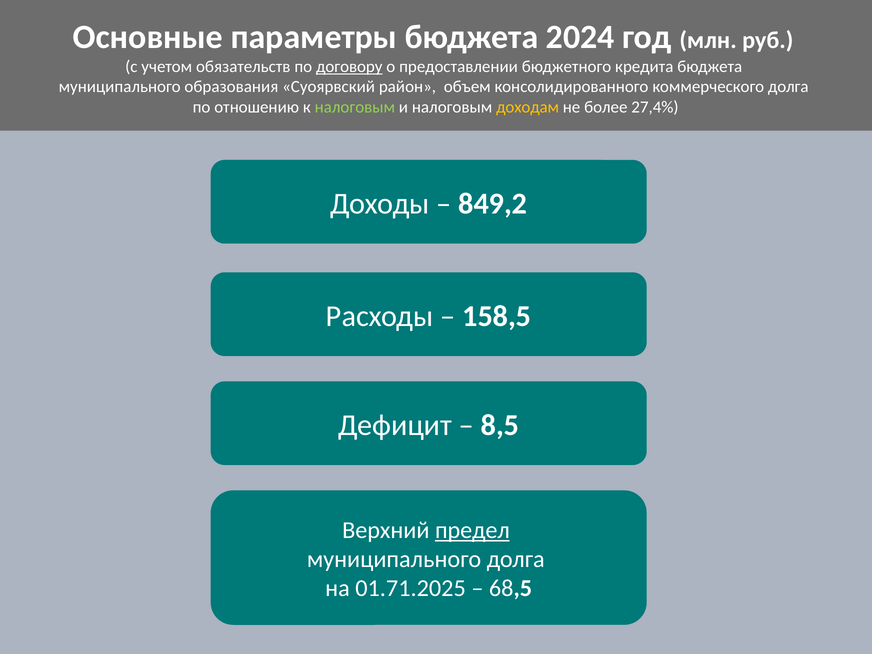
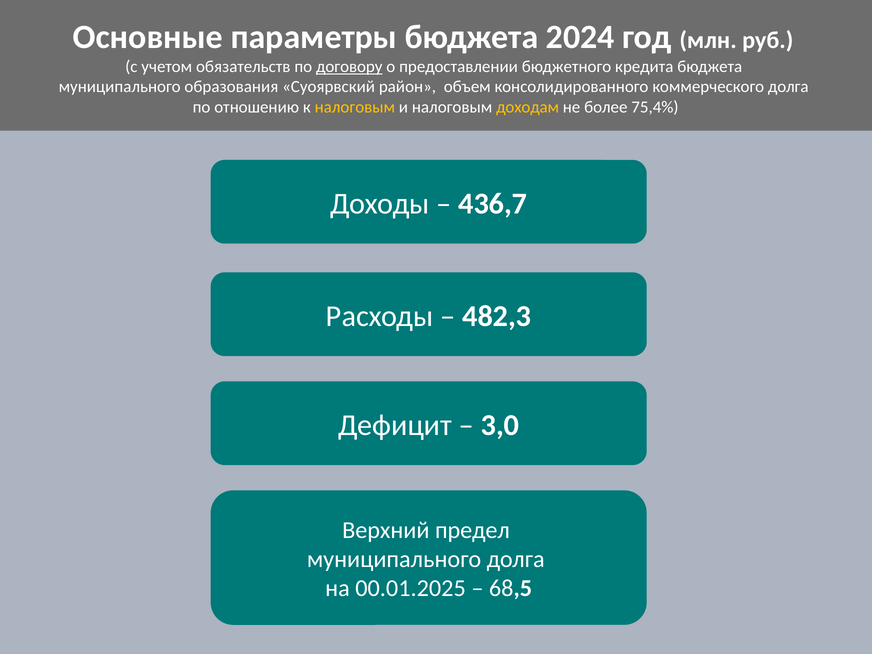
налоговым colour: light green -> yellow (355, 107)
27,4%: 27,4% -> 75,4% (655, 107)
849,2: 849,2 -> 436,7 (493, 204)
158,5: 158,5 -> 482,3 (497, 316)
8,5: 8,5 -> 3,0 (500, 425)
предел underline: present -> none (472, 530)
01.71.2025: 01.71.2025 -> 00.01.2025 (411, 588)
